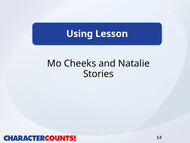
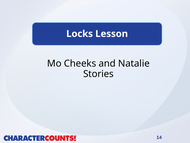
Using: Using -> Locks (80, 34)
